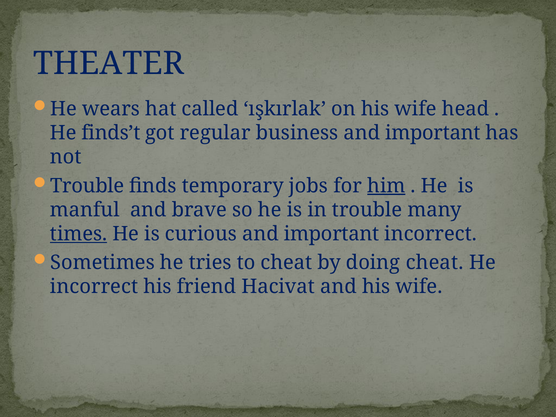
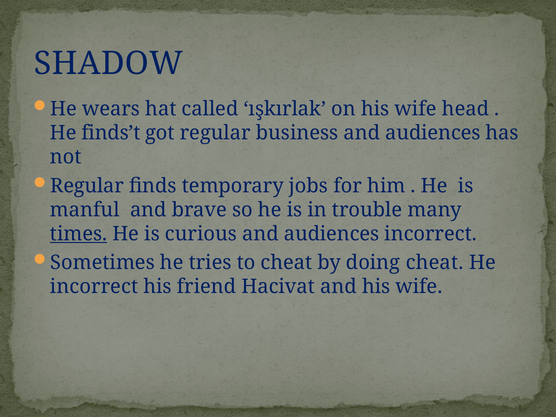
THEATER: THEATER -> SHADOW (109, 63)
business and important: important -> audiences (433, 133)
Trouble: Trouble -> Regular (87, 186)
him underline: present -> none (386, 186)
curious and important: important -> audiences (332, 234)
